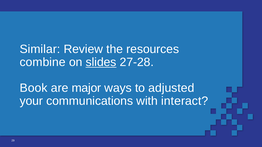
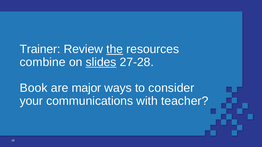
Similar: Similar -> Trainer (40, 49)
the underline: none -> present (115, 49)
adjusted: adjusted -> consider (171, 88)
interact: interact -> teacher (185, 101)
